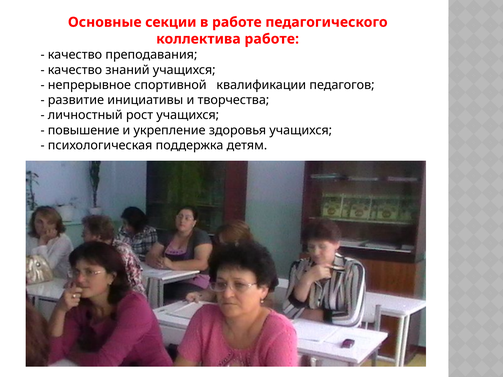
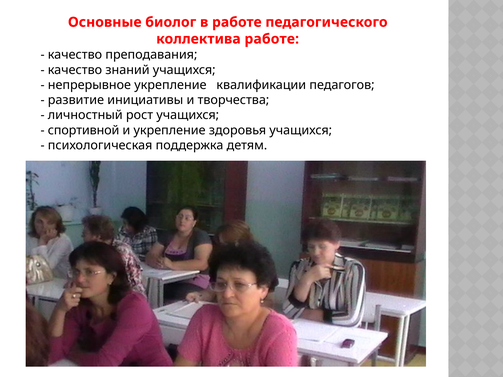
секции: секции -> биолог (171, 22)
непрерывное спортивной: спортивной -> укрепление (170, 85)
повышение: повышение -> спортивной (84, 130)
